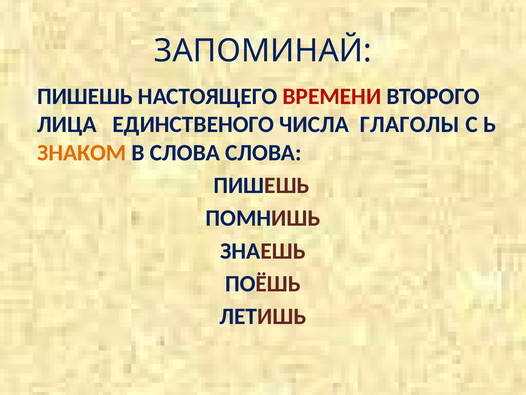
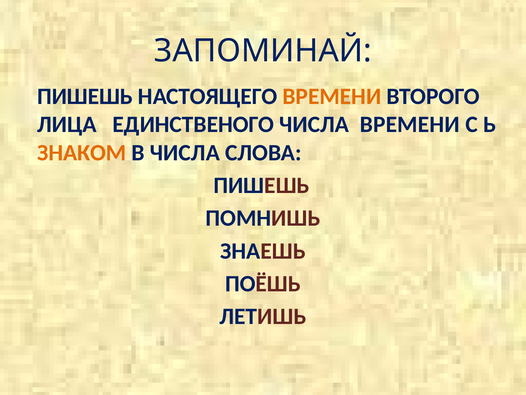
ВРЕМЕНИ colour: red -> orange (332, 96)
ЧИСЛА ГЛАГОЛЫ: ГЛАГОЛЫ -> ВРЕМЕНИ (410, 124)
В СЛОВА: СЛОВА -> ЧИСЛА (185, 152)
